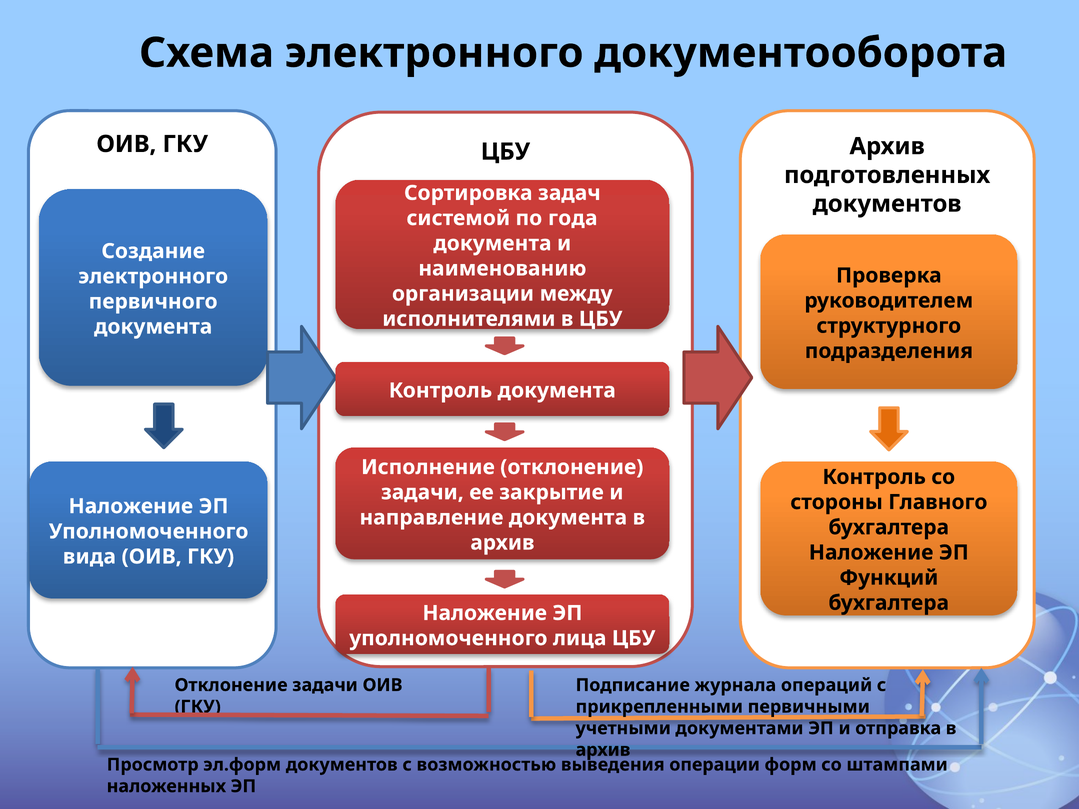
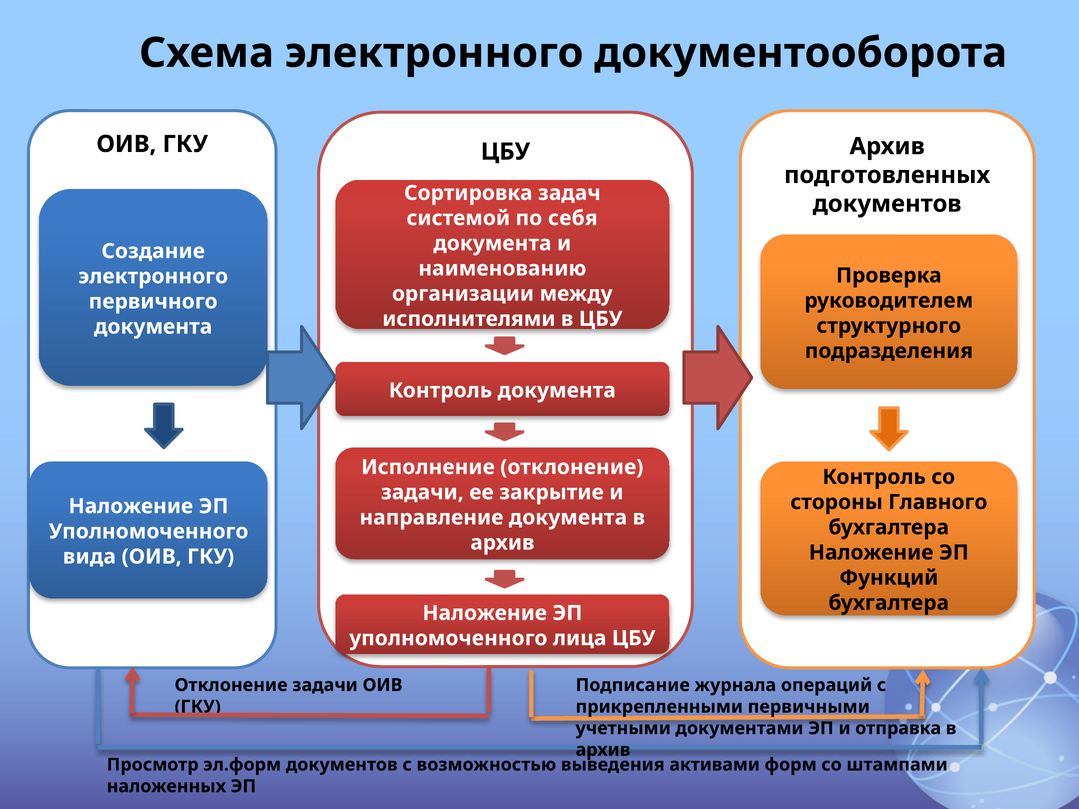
года: года -> себя (573, 218)
операции: операции -> активами (715, 765)
